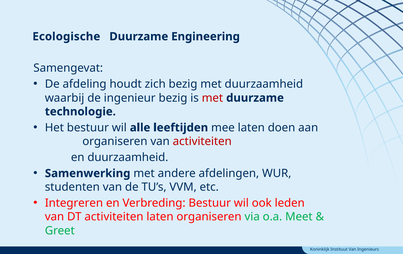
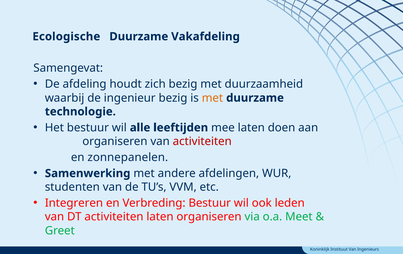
Engineering: Engineering -> Vakafdeling (206, 37)
met colour: red -> orange (212, 98)
en duurzaamheid: duurzaamheid -> zonnepanelen (128, 158)
